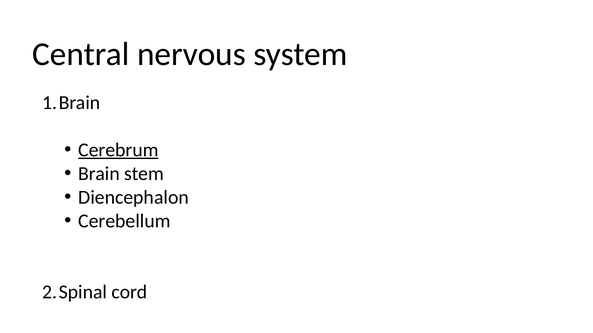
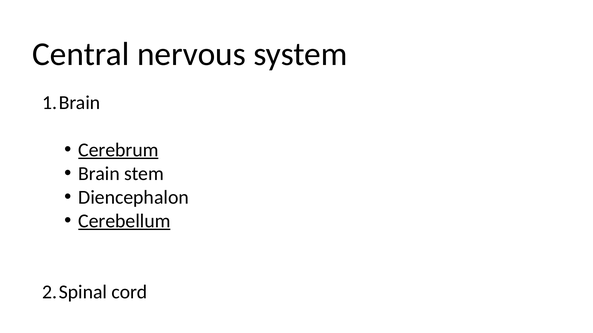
Cerebellum underline: none -> present (124, 221)
